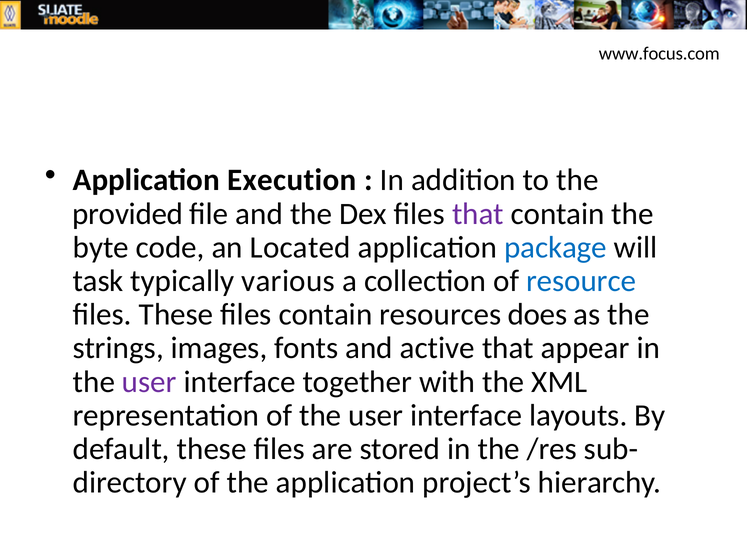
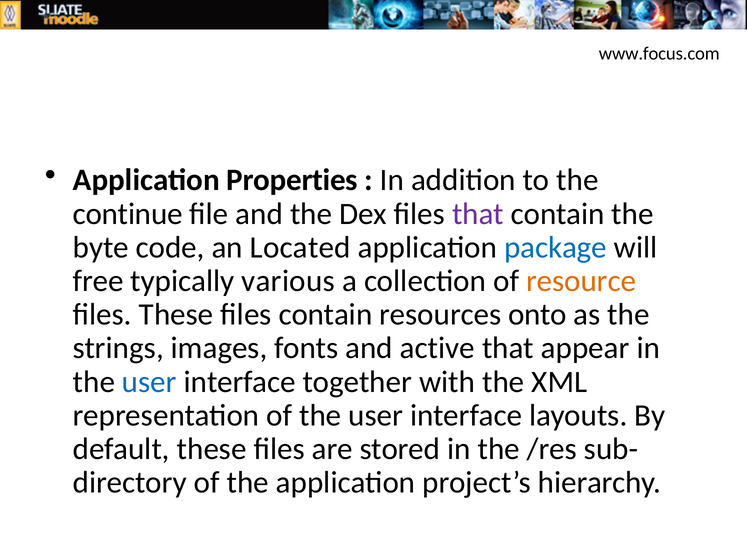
Execution: Execution -> Properties (292, 180)
provided: provided -> continue (128, 214)
task: task -> free (98, 281)
resource colour: blue -> orange (581, 281)
does: does -> onto (537, 315)
user colour: purple -> blue (149, 382)
